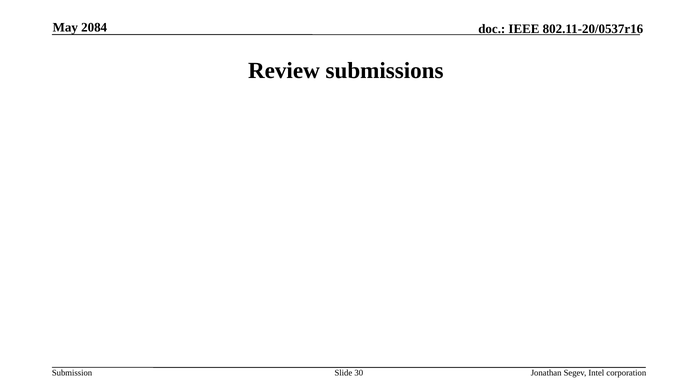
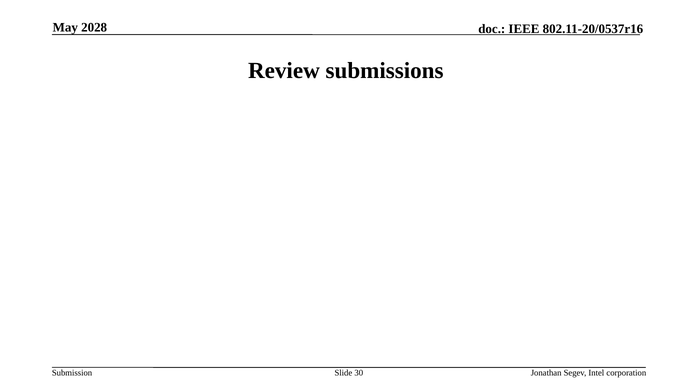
2084: 2084 -> 2028 (94, 28)
